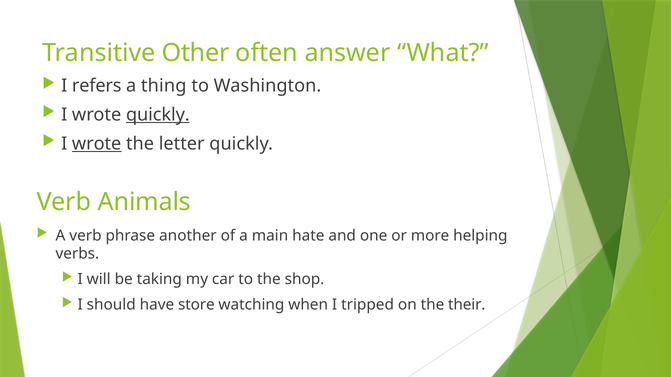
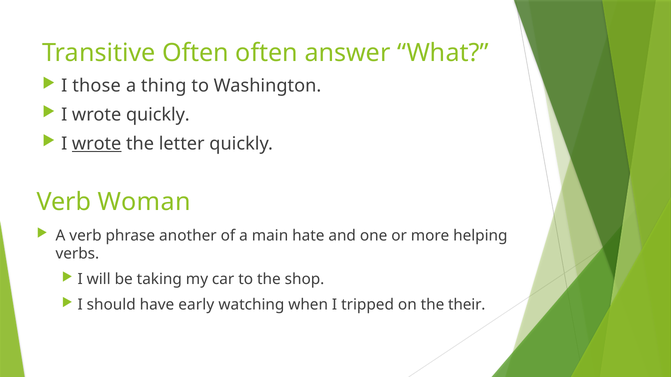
Transitive Other: Other -> Often (195, 53)
refers: refers -> those (97, 86)
quickly underline: present -> none (158, 115)
Animals: Animals -> Woman (144, 202)
store: store -> early (196, 305)
